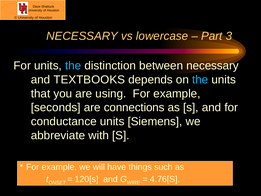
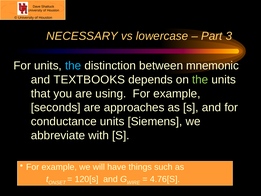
between necessary: necessary -> mnemonic (212, 66)
the colour: light blue -> light green (200, 80)
connections: connections -> approaches (134, 107)
